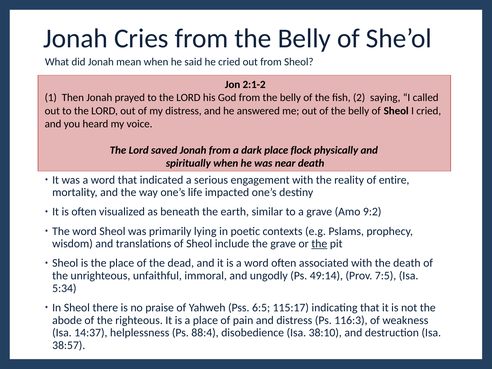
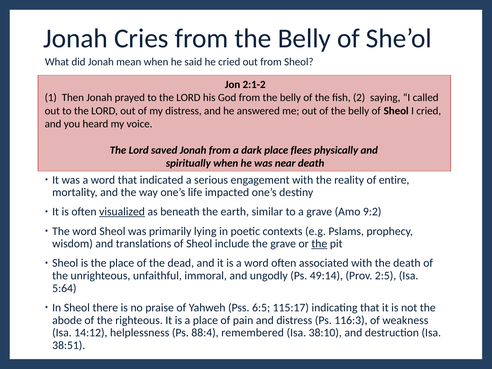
flock: flock -> flees (301, 150)
visualized underline: none -> present (122, 212)
7:5: 7:5 -> 2:5 (386, 276)
5:34: 5:34 -> 5:64 (64, 288)
14:37: 14:37 -> 14:12 (91, 333)
disobedience: disobedience -> remembered (253, 333)
38:57: 38:57 -> 38:51 (69, 345)
